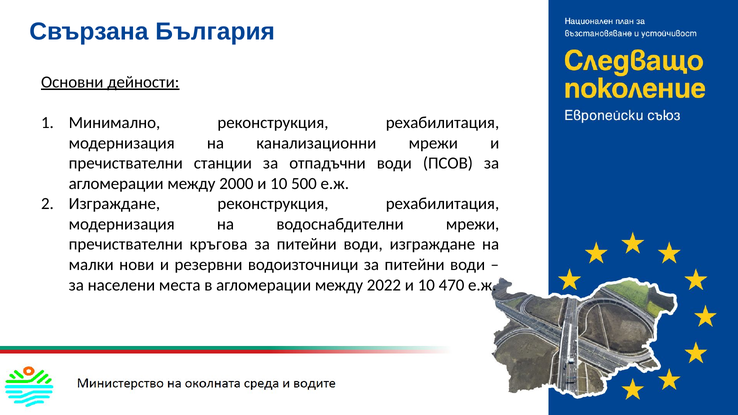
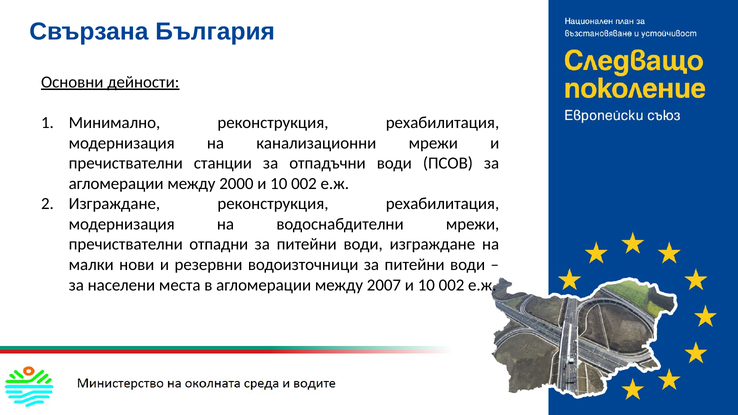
2000 и 10 500: 500 -> 002 (304, 184)
кръгова: кръгова -> отпадни (219, 244)
2022: 2022 -> 2007 (384, 285)
470: 470 -> 002 (452, 285)
